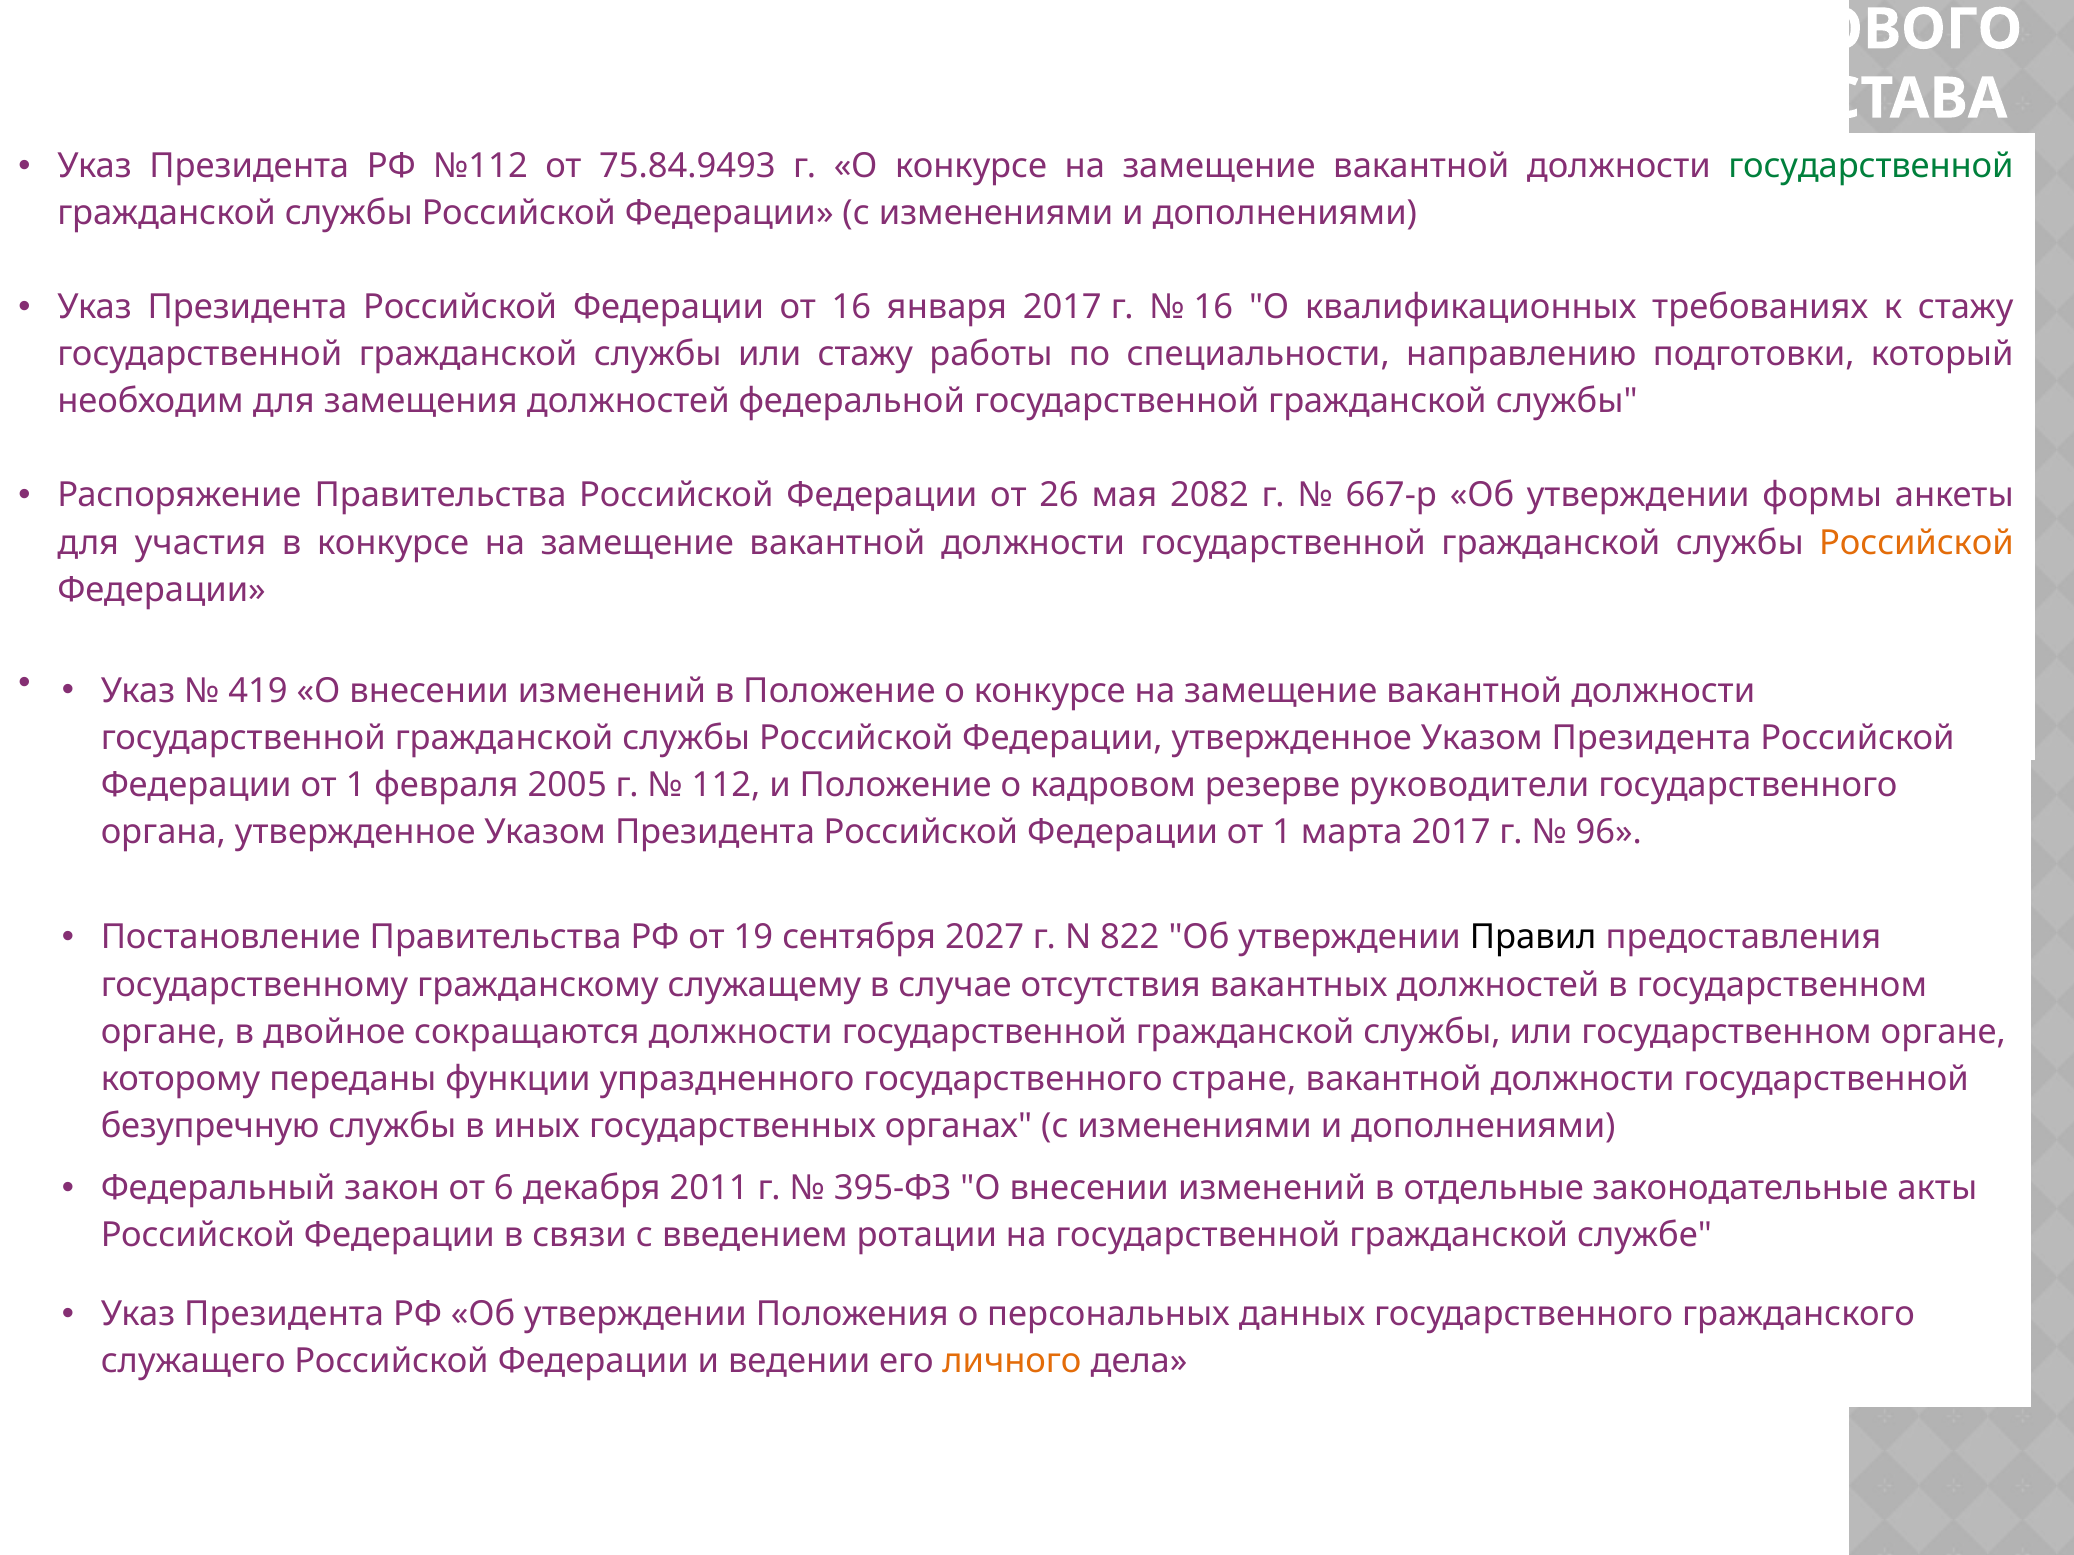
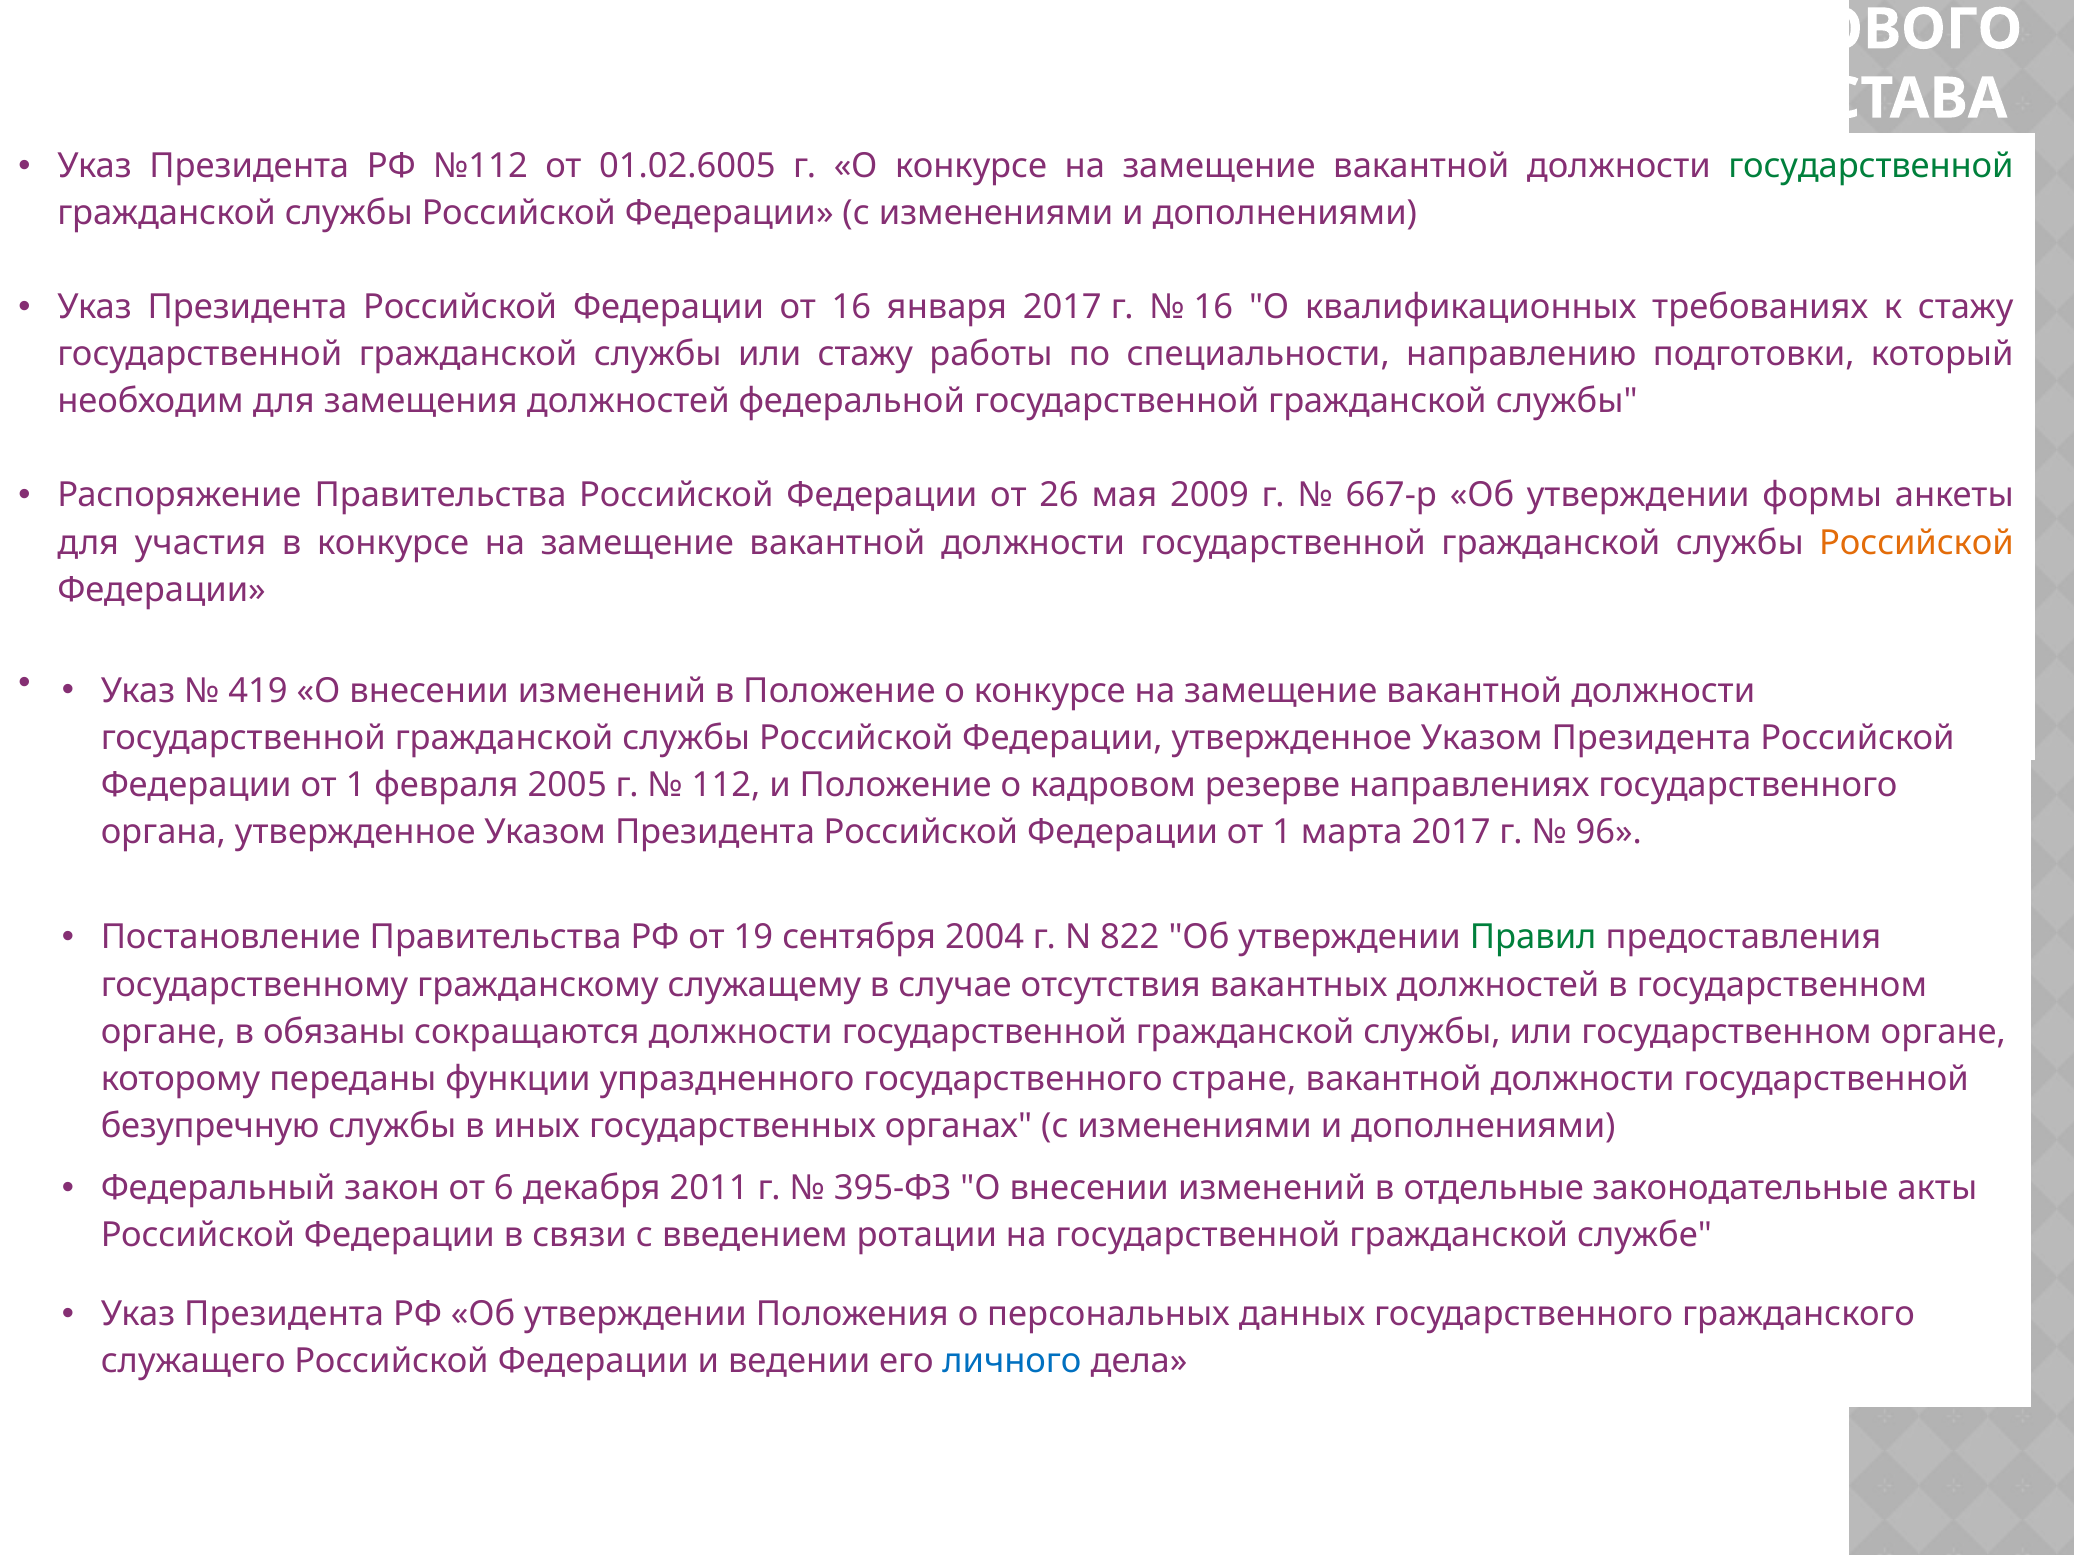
75.84.9493: 75.84.9493 -> 01.02.6005 (687, 167)
2082: 2082 -> 2009 (1210, 496)
руководители: руководители -> направлениях (1469, 785)
2027: 2027 -> 2004 (985, 938)
Правил colour: black -> green (1533, 938)
двойное: двойное -> обязаны (334, 1032)
личного colour: orange -> blue (1012, 1362)
